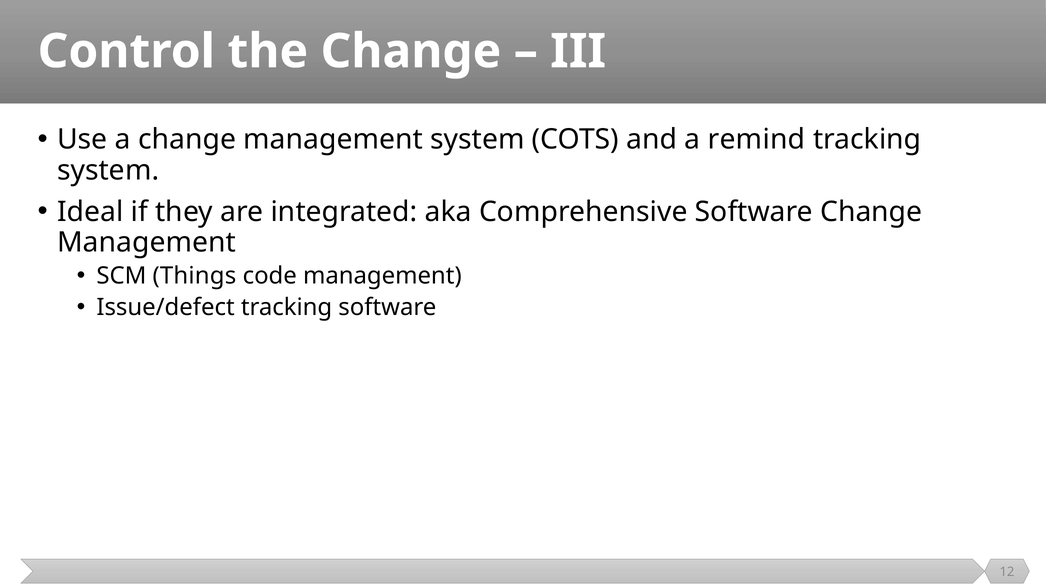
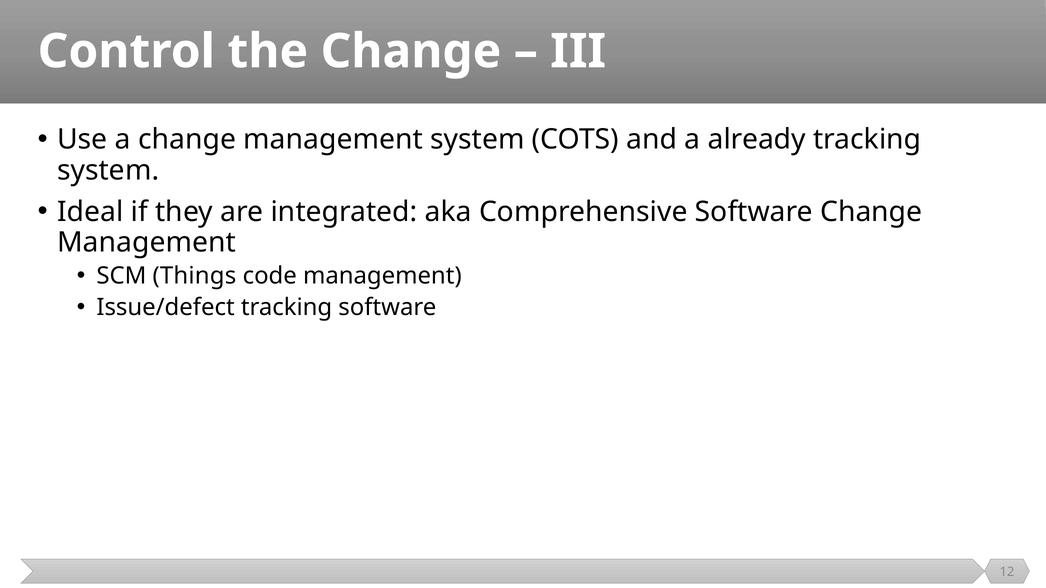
remind: remind -> already (757, 140)
